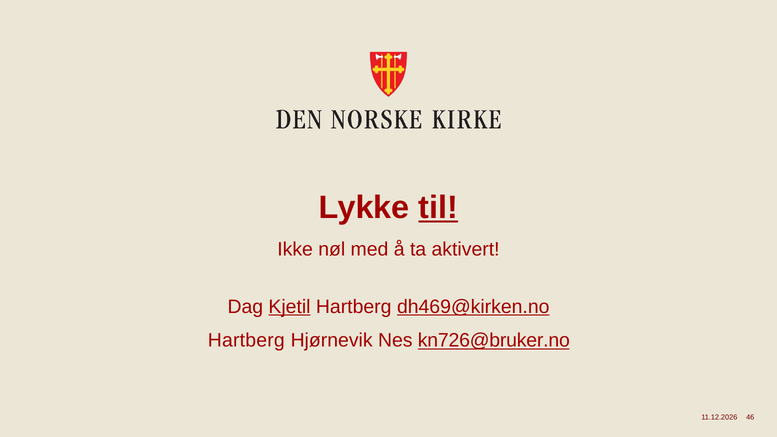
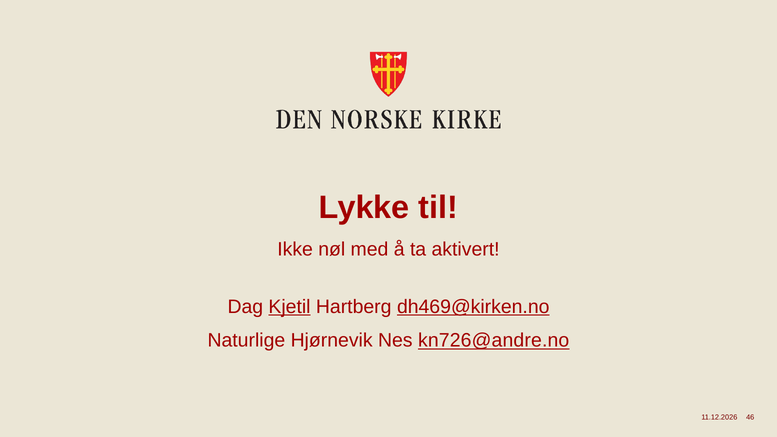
til underline: present -> none (438, 208)
Hartberg: Hartberg -> Naturlige (246, 340)
kn726@bruker.no: kn726@bruker.no -> kn726@andre.no (494, 340)
